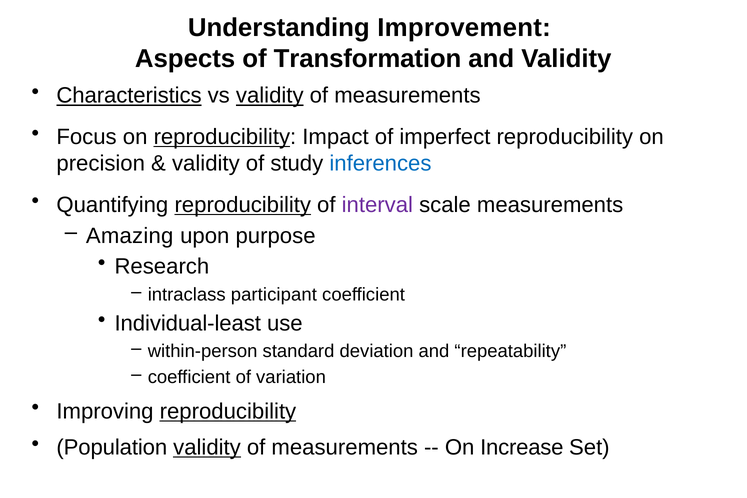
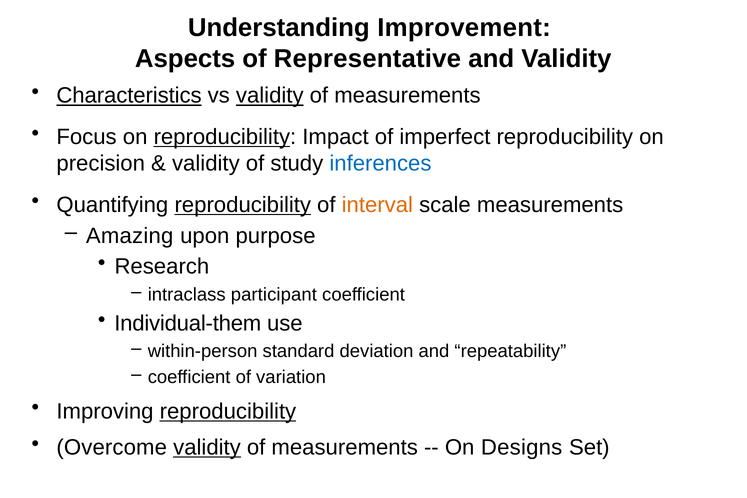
Transformation: Transformation -> Representative (367, 59)
interval colour: purple -> orange (377, 205)
Individual-least: Individual-least -> Individual-them (188, 323)
Population: Population -> Overcome (112, 447)
Increase: Increase -> Designs (522, 447)
